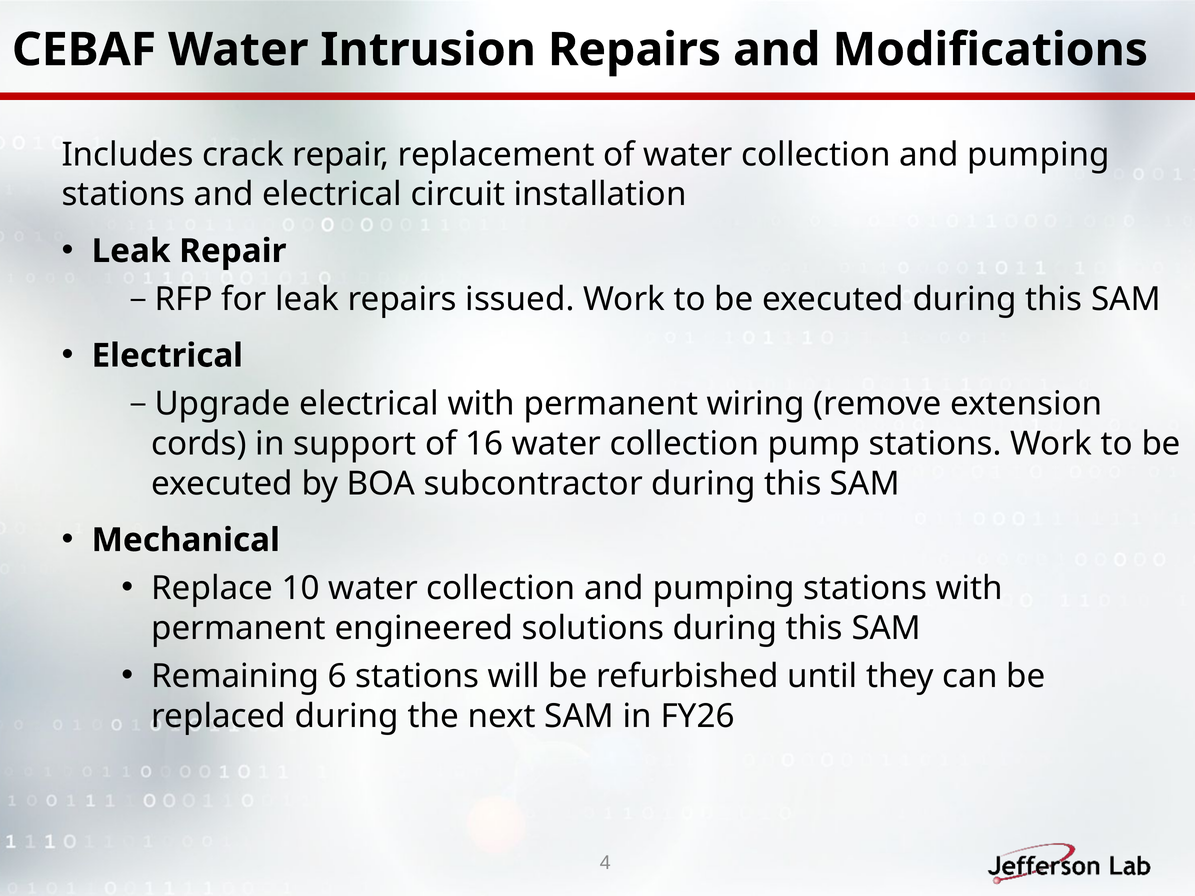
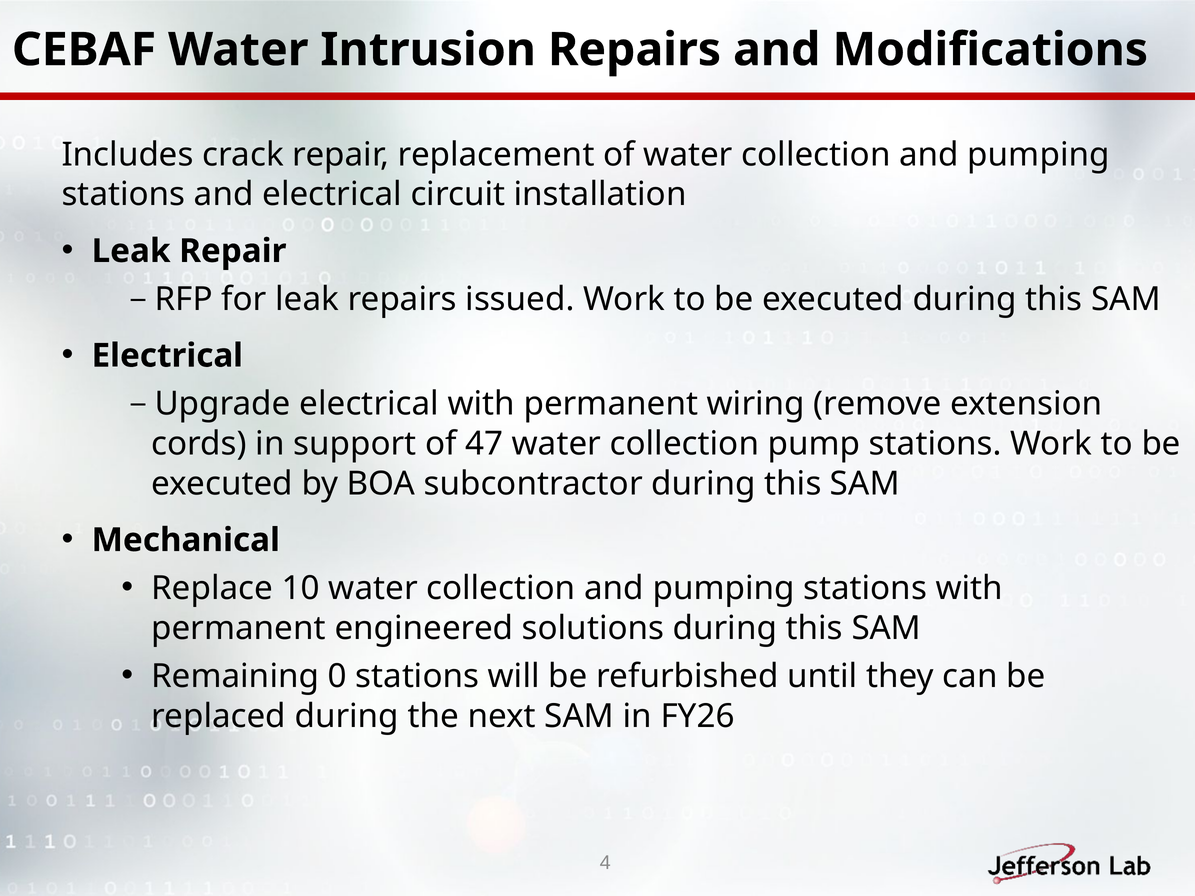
16: 16 -> 47 (484, 444)
6: 6 -> 0 (337, 676)
